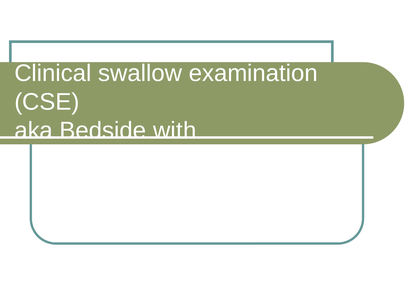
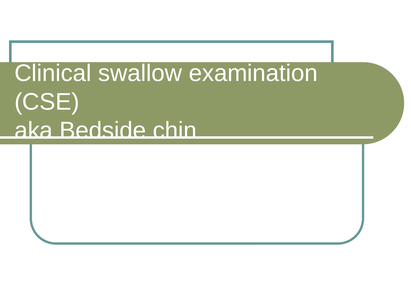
with: with -> chin (175, 131)
